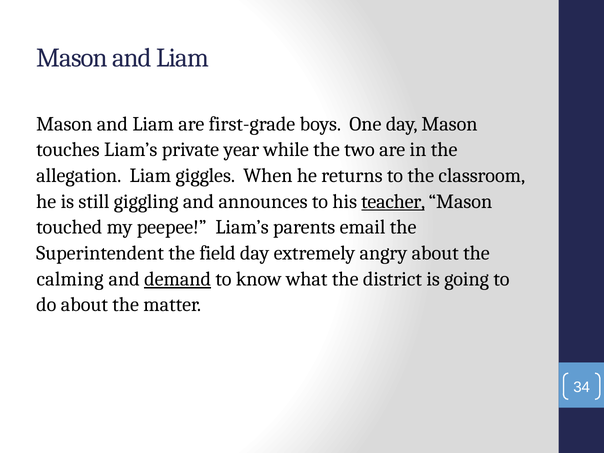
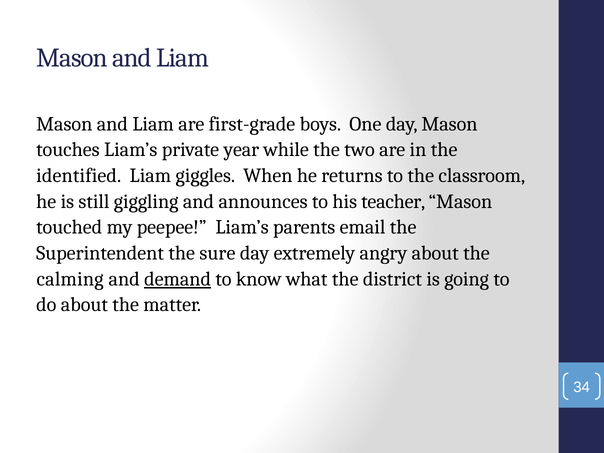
allegation: allegation -> identified (79, 176)
teacher underline: present -> none (393, 201)
field: field -> sure (217, 253)
